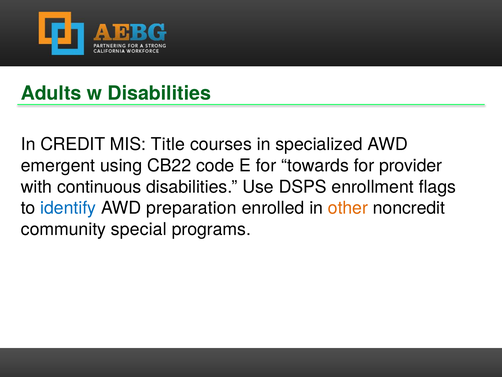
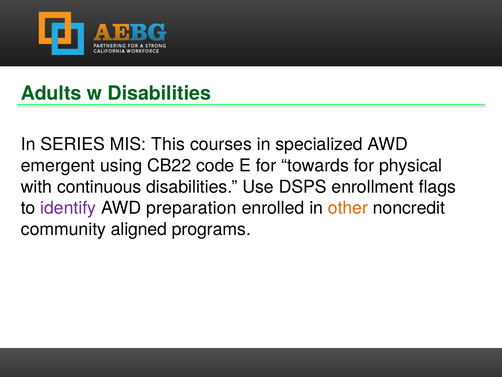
CREDIT: CREDIT -> SERIES (73, 144)
Title: Title -> This (168, 144)
provider: provider -> physical (411, 165)
identify colour: blue -> purple (68, 208)
special: special -> aligned (139, 229)
